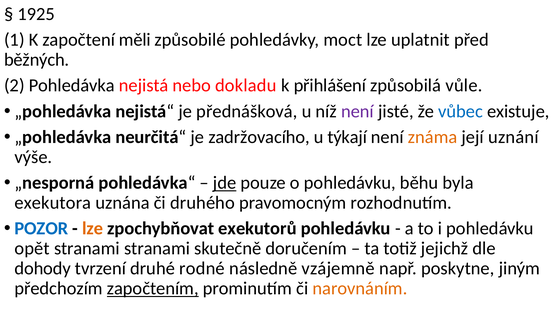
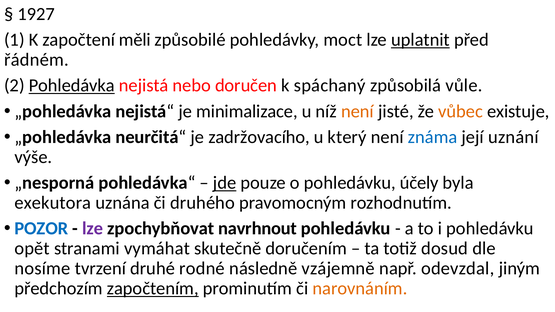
1925: 1925 -> 1927 (36, 14)
uplatnit underline: none -> present (420, 40)
běžných: běžných -> řádném (37, 60)
Pohledávka underline: none -> present (72, 86)
dokladu: dokladu -> doručen (246, 86)
přihlášení: přihlášení -> spáchaný (330, 86)
přednášková: přednášková -> minimalizace (247, 111)
není colour: purple -> orange (357, 111)
vůbec colour: blue -> orange (461, 111)
týkají: týkají -> který (347, 137)
známa colour: orange -> blue (433, 137)
běhu: běhu -> účely (419, 183)
lze colour: orange -> purple (93, 229)
exekutorů: exekutorů -> navrhnout (258, 229)
stranami stranami: stranami -> vymáhat (157, 249)
jejichž: jejichž -> dosud (445, 249)
dohody: dohody -> nosíme (43, 269)
poskytne: poskytne -> odevzdal (458, 269)
